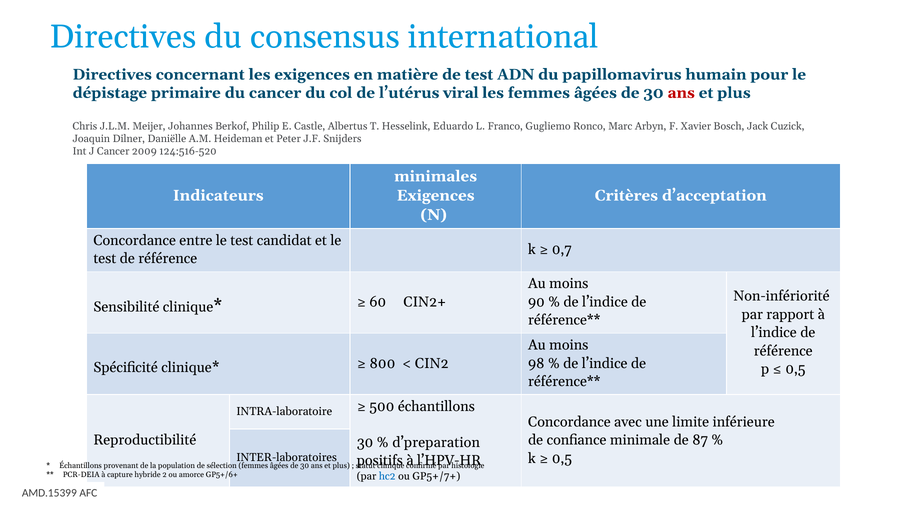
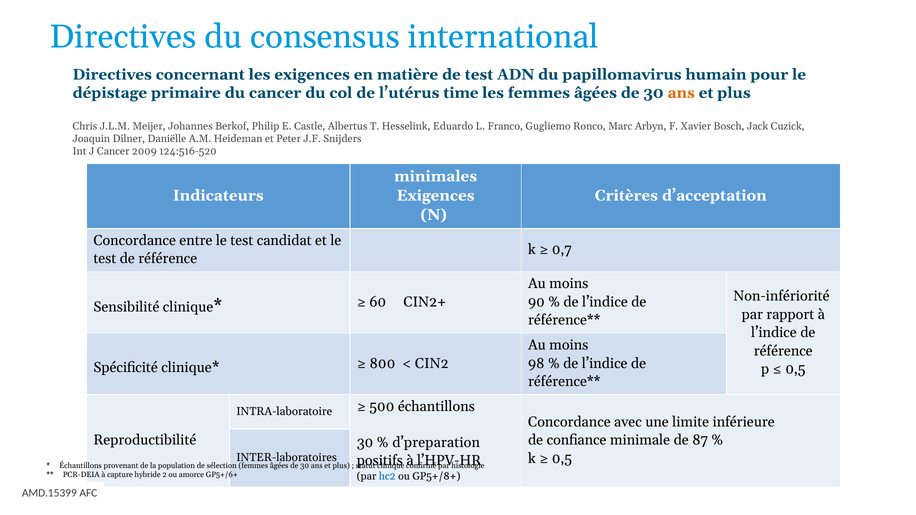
viral: viral -> time (461, 93)
ans colour: red -> orange (681, 93)
GP5+/7+: GP5+/7+ -> GP5+/8+ (436, 477)
